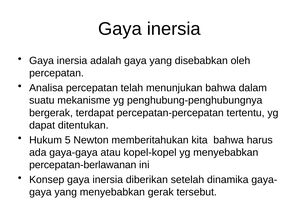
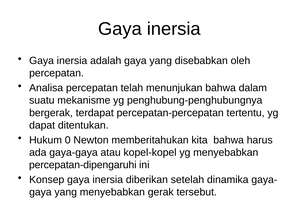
5: 5 -> 0 (68, 140)
percepatan-berlawanan: percepatan-berlawanan -> percepatan-dipengaruhi (83, 165)
